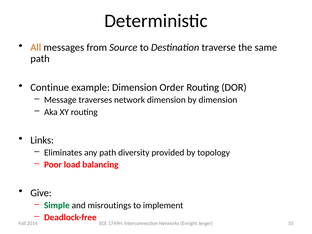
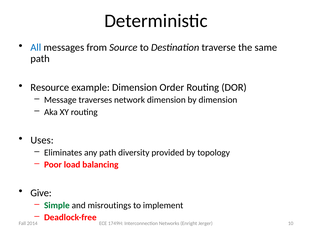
All colour: orange -> blue (36, 48)
Continue: Continue -> Resource (50, 87)
Links: Links -> Uses (42, 140)
